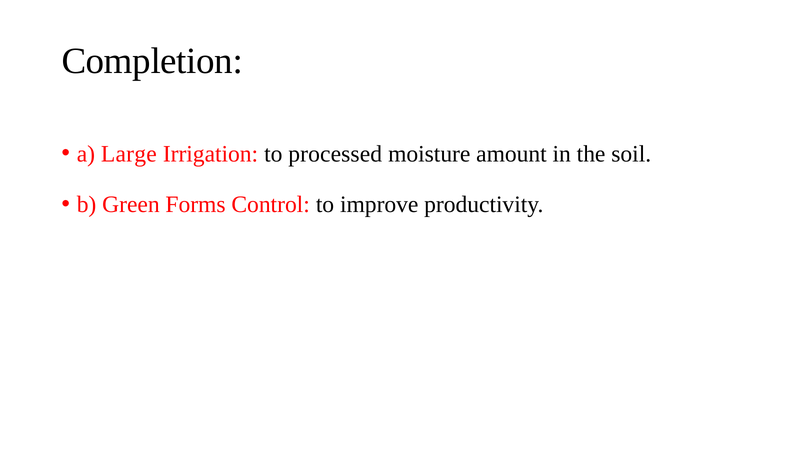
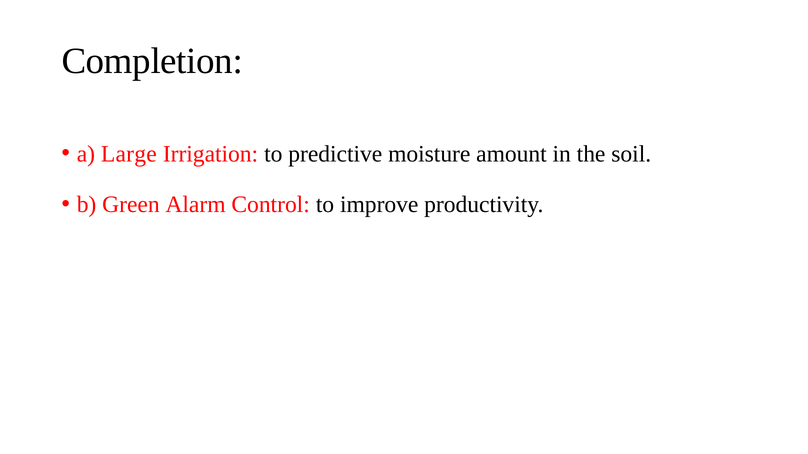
processed: processed -> predictive (335, 154)
Forms: Forms -> Alarm (196, 205)
